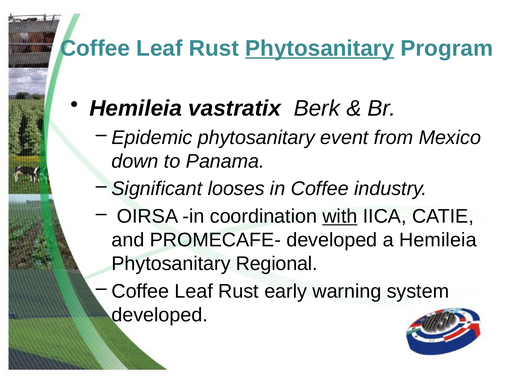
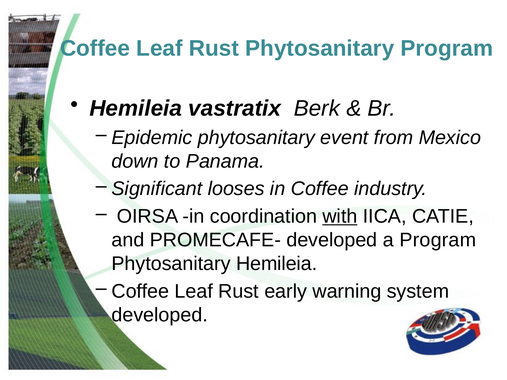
Phytosanitary underline: present -> none (320, 48)
a Hemileia: Hemileia -> Program (438, 240)
Phytosanitary Regional: Regional -> Hemileia (277, 264)
